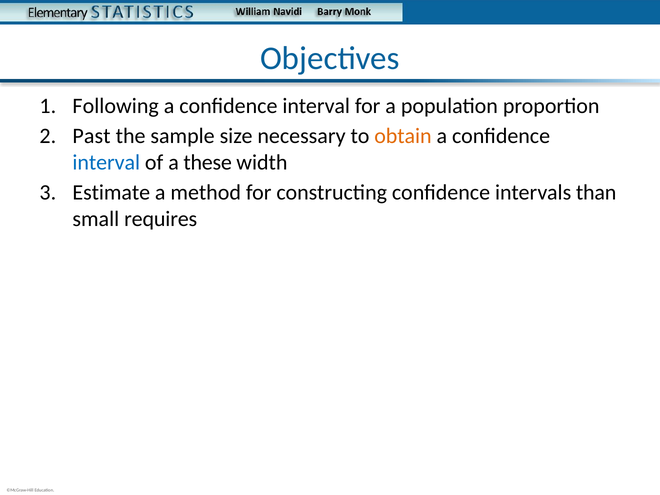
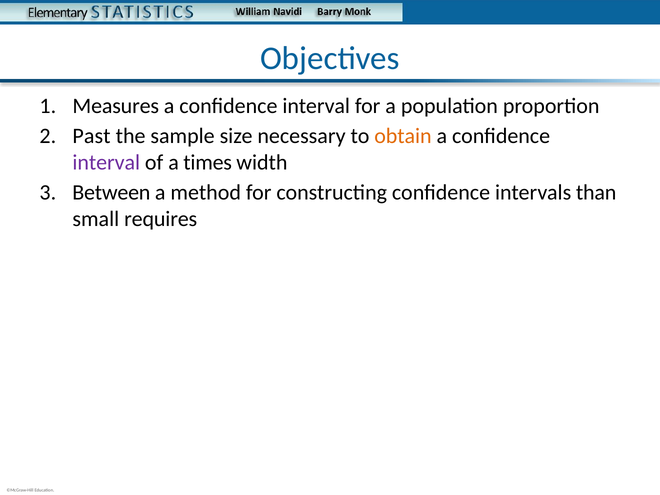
Following: Following -> Measures (116, 106)
interval colour: blue -> purple (106, 162)
these: these -> times (208, 162)
Estimate: Estimate -> Between (111, 193)
